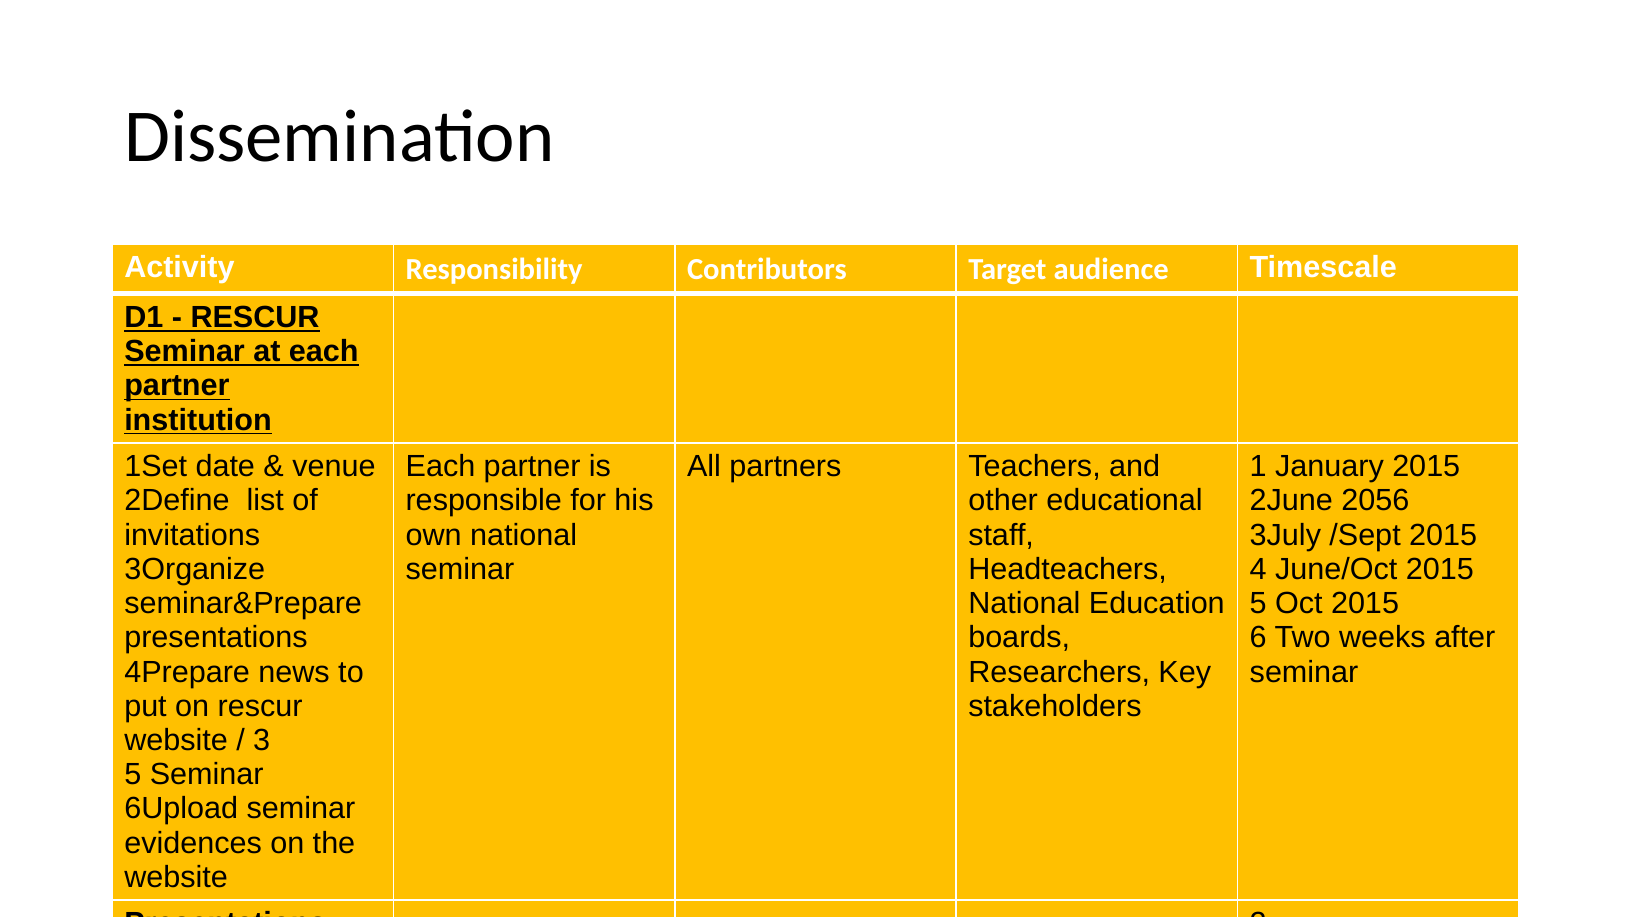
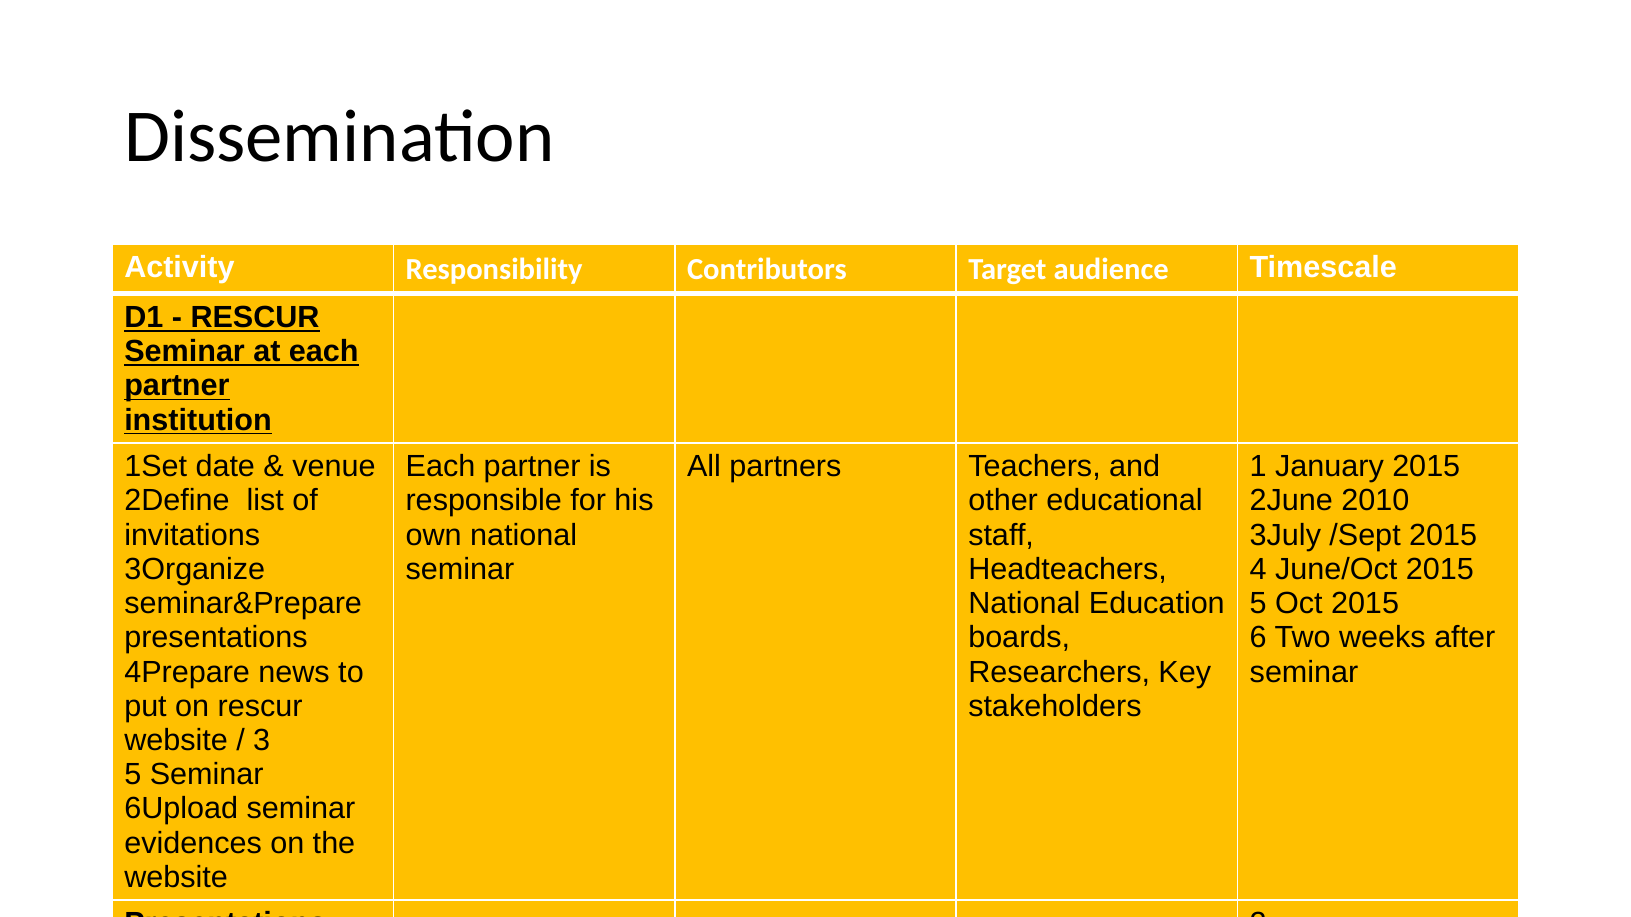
2056: 2056 -> 2010 (1375, 501)
